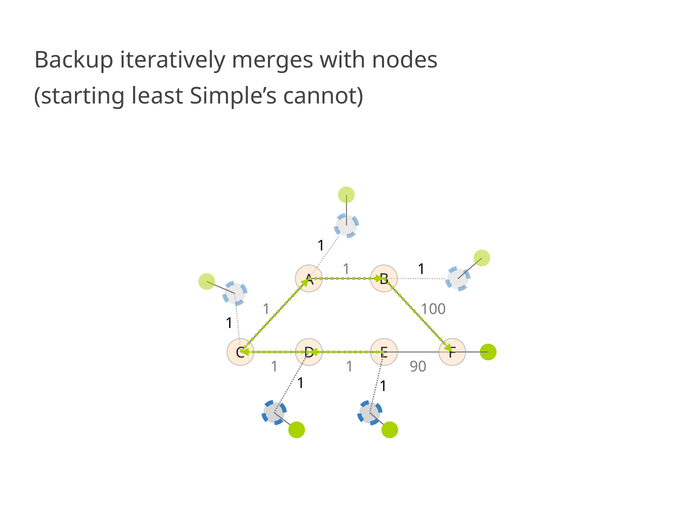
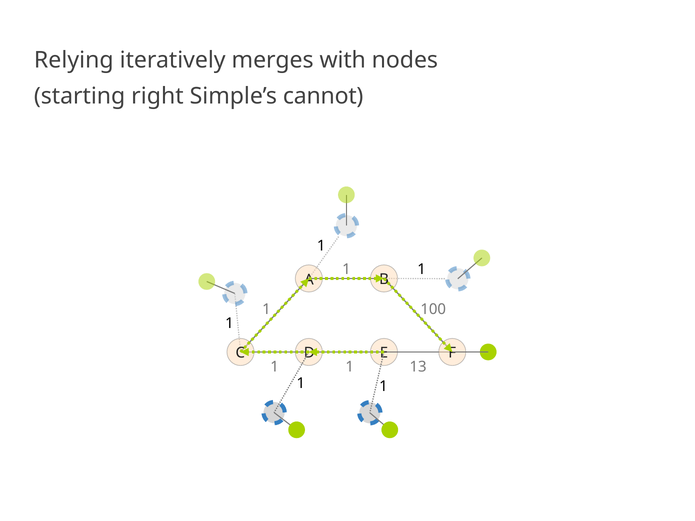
Backup: Backup -> Relying (74, 60)
least: least -> right (157, 96)
90: 90 -> 13 (418, 367)
